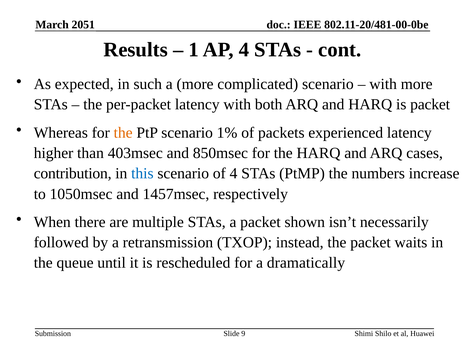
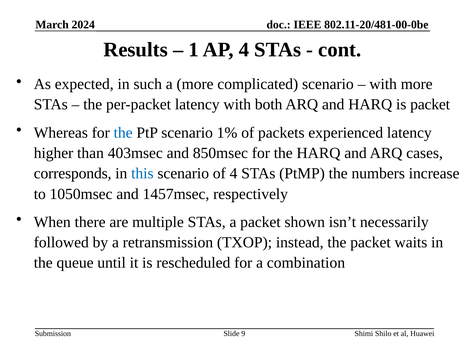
2051: 2051 -> 2024 (83, 25)
the colour: orange -> blue (123, 133)
contribution: contribution -> corresponds (73, 174)
dramatically: dramatically -> combination (306, 263)
